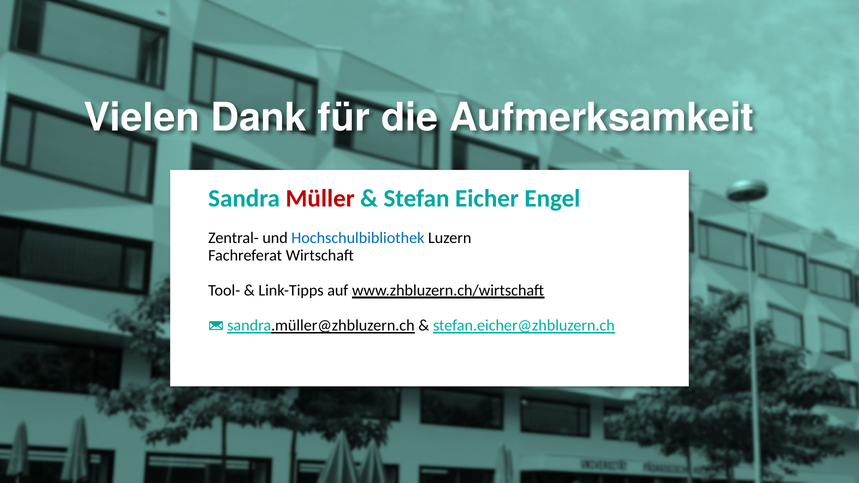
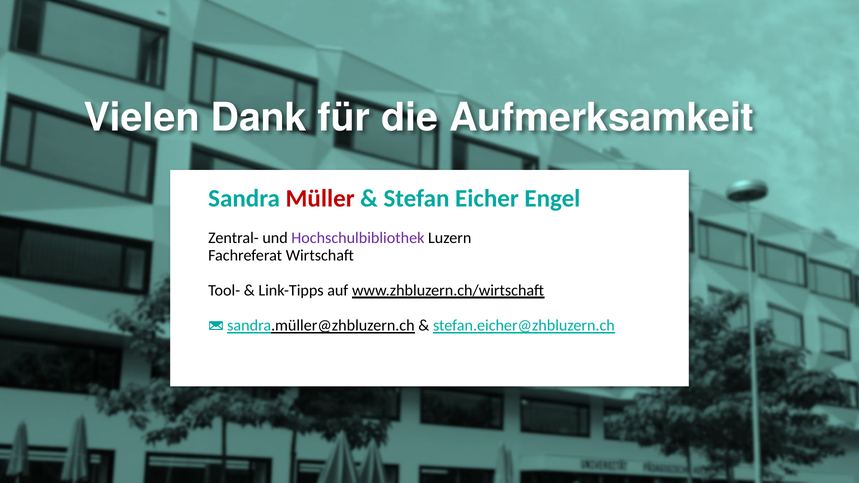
Hochschulbibliothek colour: blue -> purple (358, 238)
